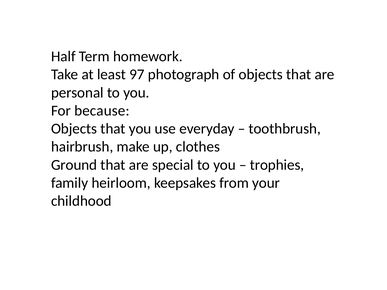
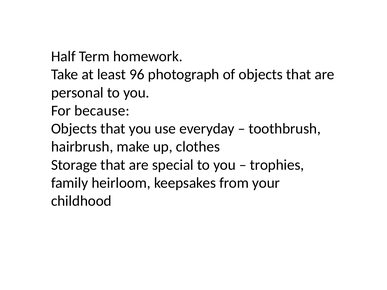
97: 97 -> 96 (137, 75)
Ground: Ground -> Storage (74, 165)
